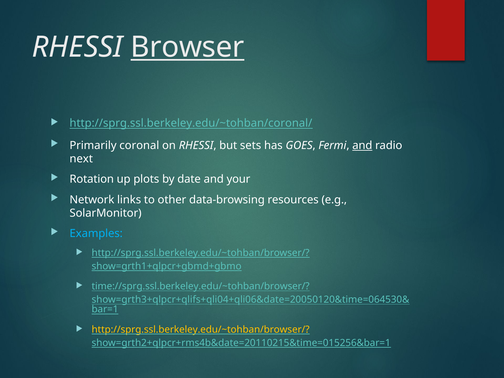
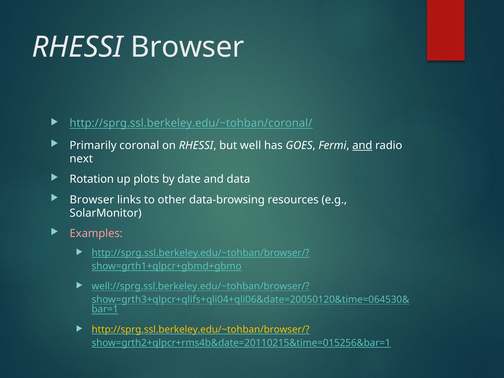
Browser underline: present -> none (187, 47)
sets: sets -> well (251, 145)
your: your -> data (238, 179)
Network: Network -> Browser (92, 200)
Examples colour: light blue -> pink (96, 234)
time://sprg.ssl.berkeley.edu/~tohban/browser/: time://sprg.ssl.berkeley.edu/~tohban/browser/ -> well://sprg.ssl.berkeley.edu/~tohban/browser/ (201, 286)
